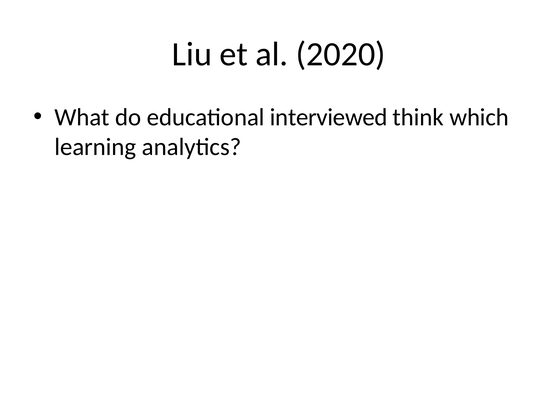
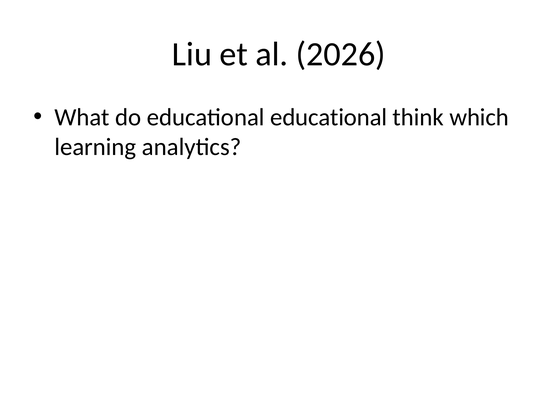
2020: 2020 -> 2026 (341, 54)
educational interviewed: interviewed -> educational (329, 117)
